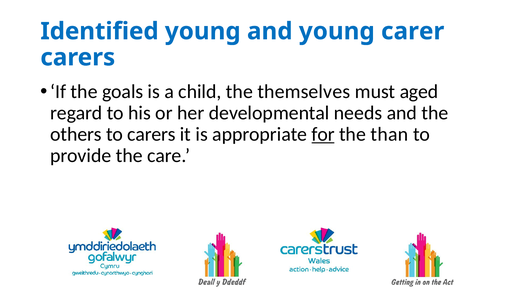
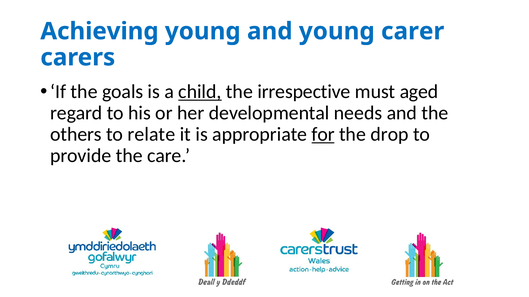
Identified: Identified -> Achieving (99, 31)
child underline: none -> present (200, 92)
themselves: themselves -> irrespective (304, 92)
to carers: carers -> relate (151, 135)
than: than -> drop (390, 135)
